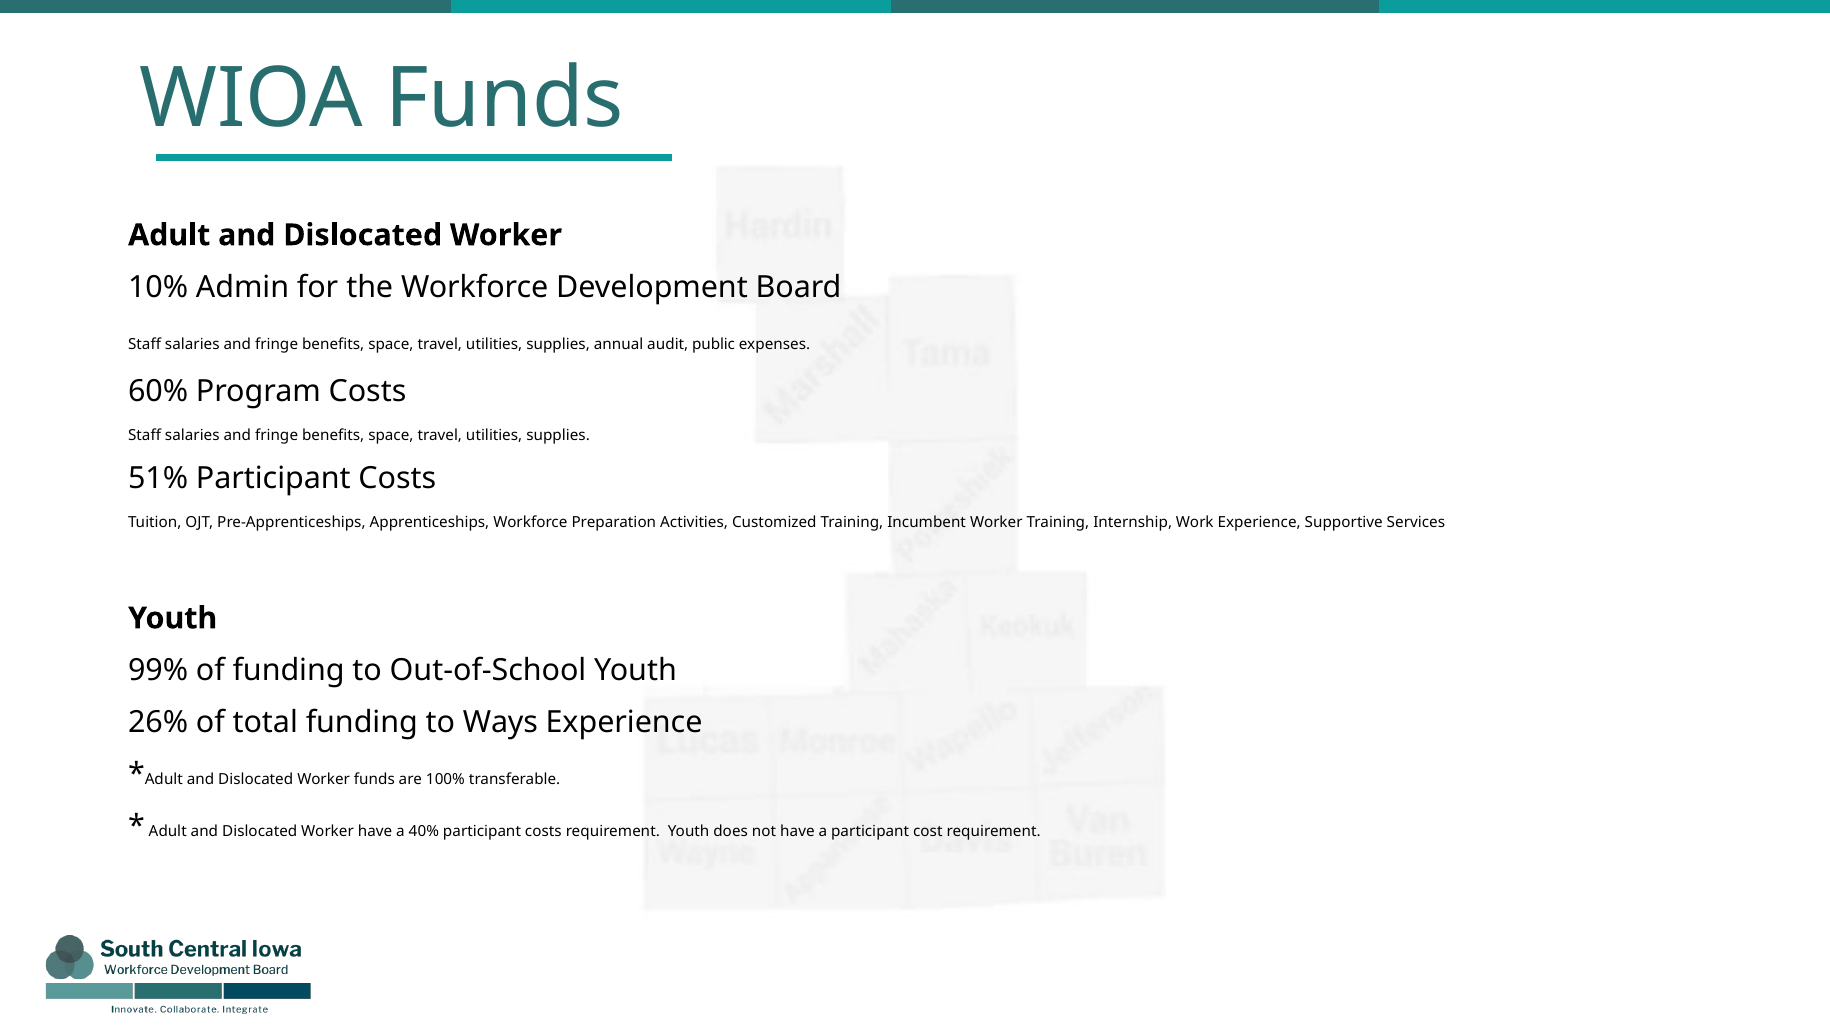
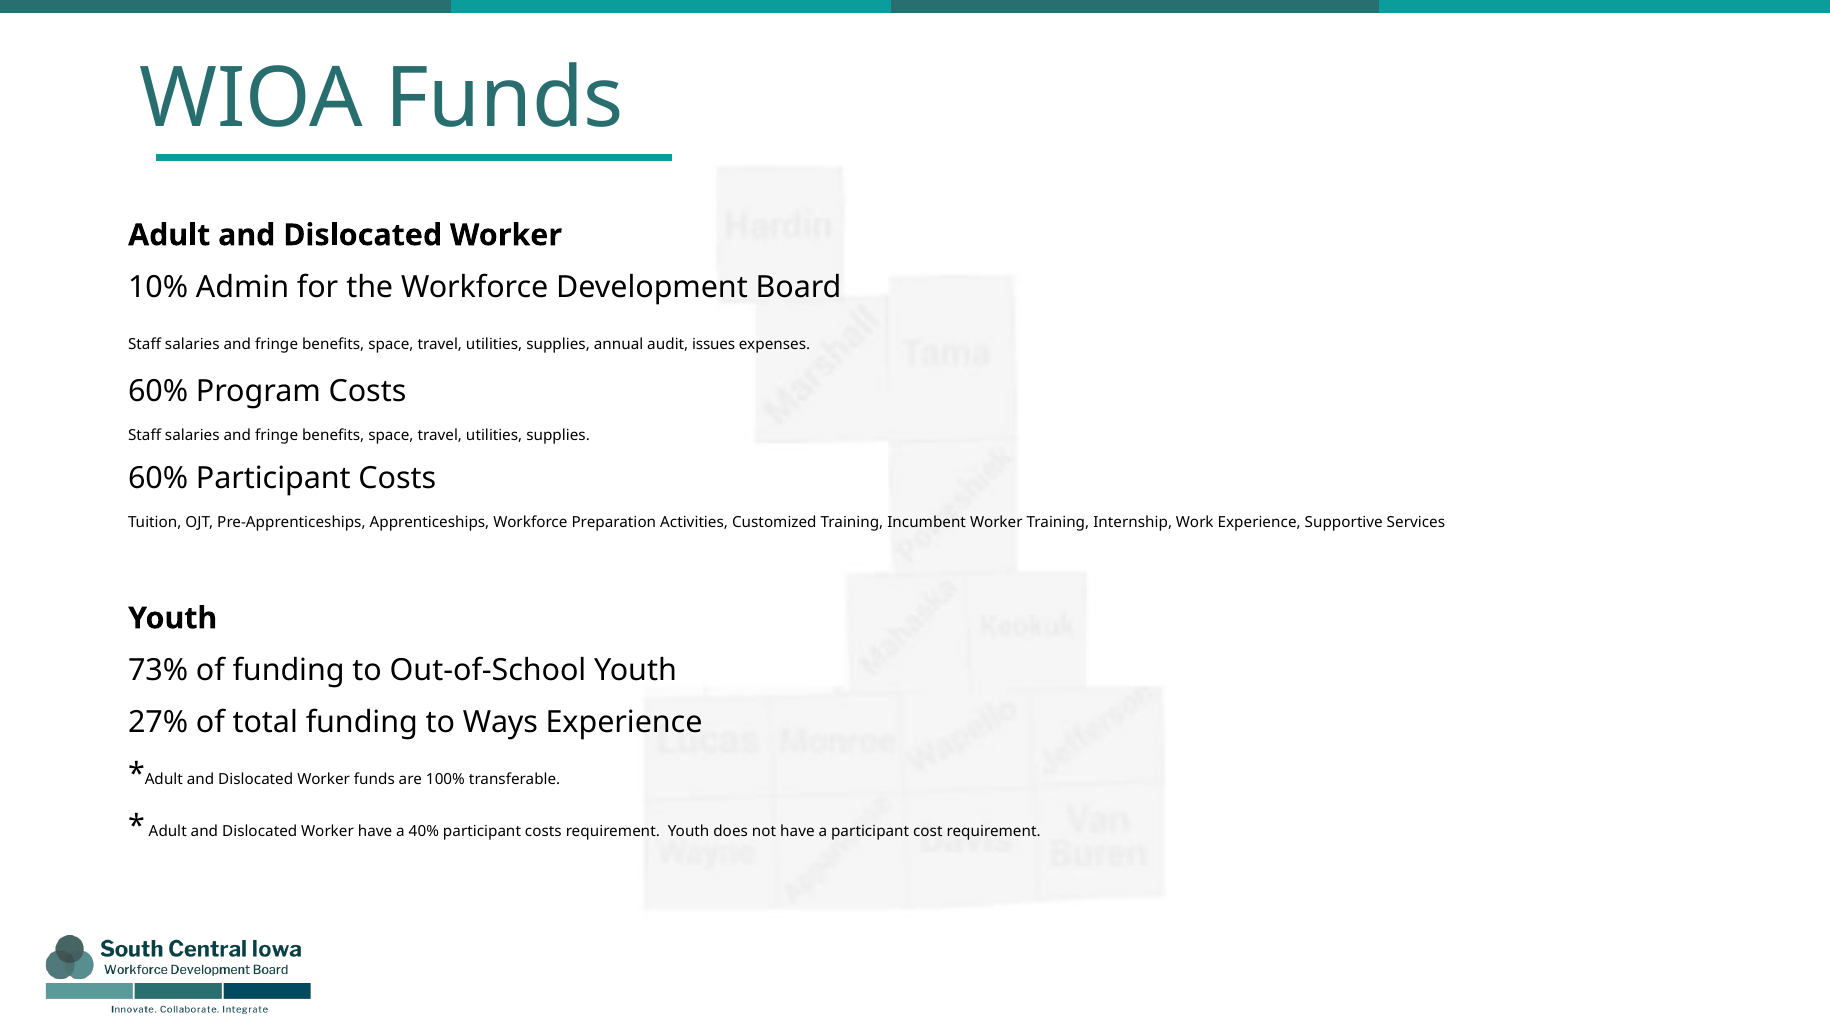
public: public -> issues (714, 344)
51%: 51% -> 60% (158, 478)
99%: 99% -> 73% (158, 670)
26%: 26% -> 27% (158, 722)
